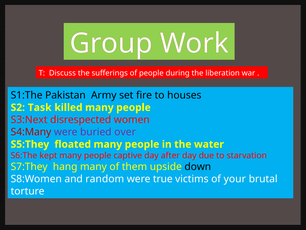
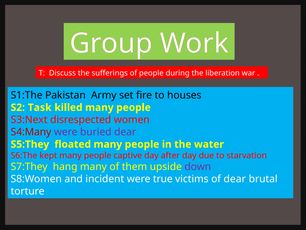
buried over: over -> dear (125, 132)
down colour: black -> purple (198, 166)
random: random -> incident (105, 179)
of your: your -> dear (235, 179)
